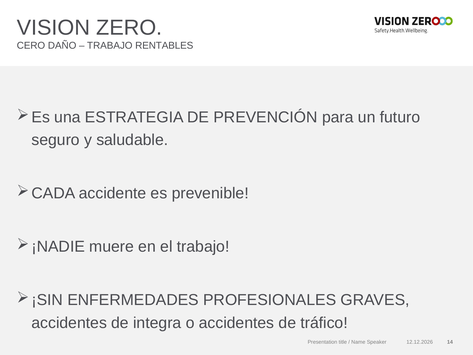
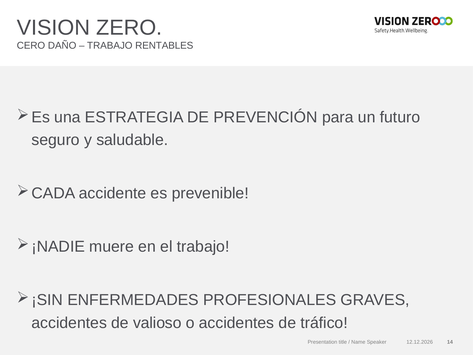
integra: integra -> valioso (157, 323)
